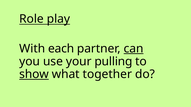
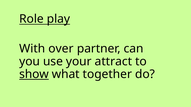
each: each -> over (61, 49)
can underline: present -> none (134, 49)
pulling: pulling -> attract (113, 62)
